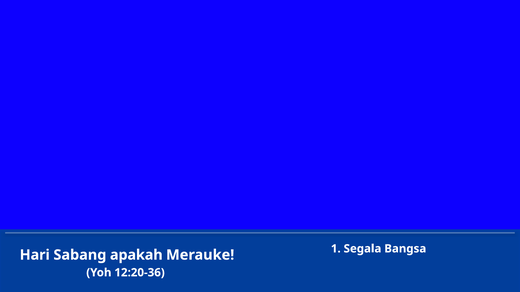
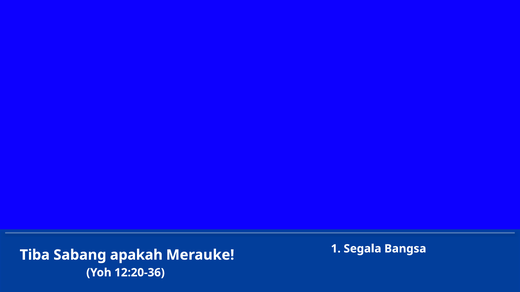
Hari: Hari -> Tiba (35, 255)
